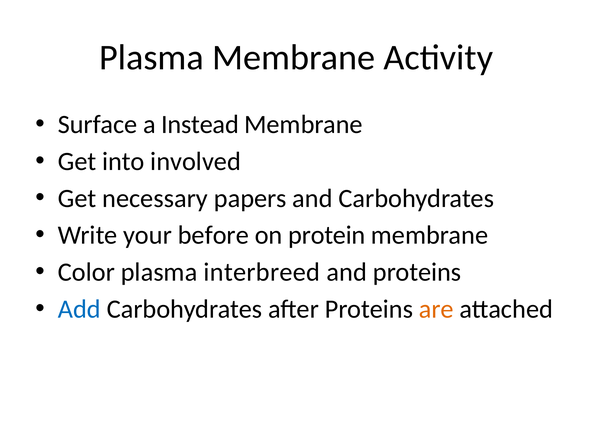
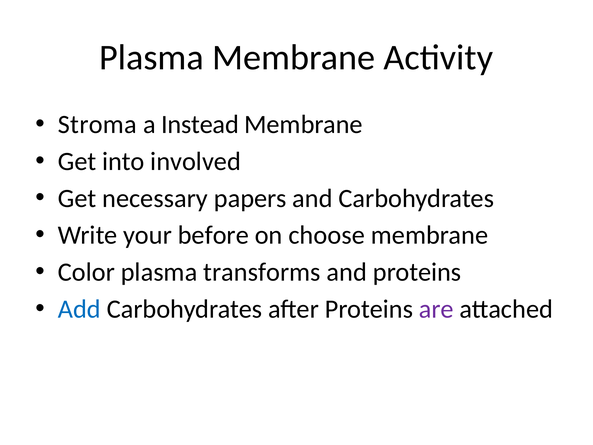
Surface: Surface -> Stroma (97, 124)
protein: protein -> choose (327, 235)
interbreed: interbreed -> transforms (262, 272)
are colour: orange -> purple (436, 309)
